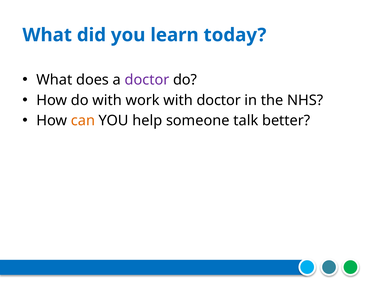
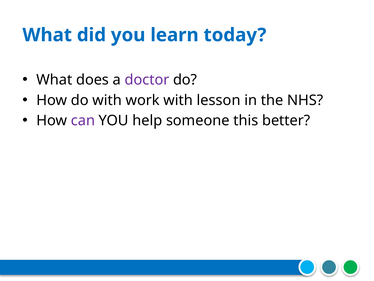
with doctor: doctor -> lesson (219, 100)
can colour: orange -> purple (83, 120)
talk: talk -> this (246, 120)
